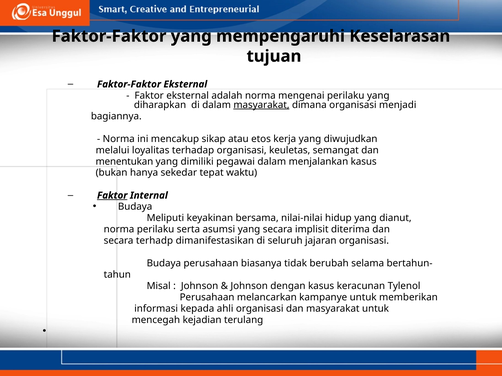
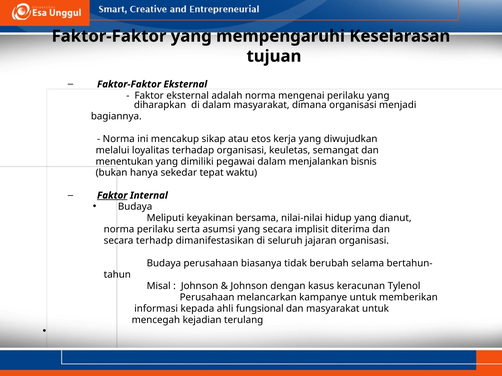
masyarakat underline: present -> none (261, 105)
menjalankan kasus: kasus -> bisnis (364, 162)
ahli organisasi: organisasi -> fungsional (260, 309)
